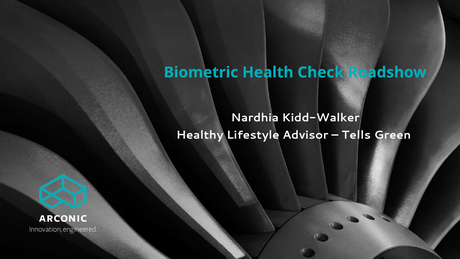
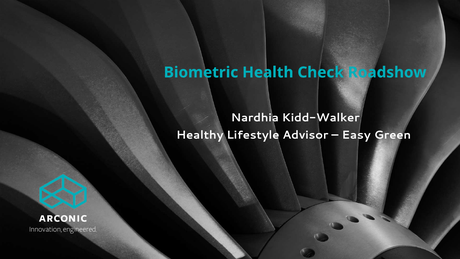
Tells: Tells -> Easy (356, 135)
